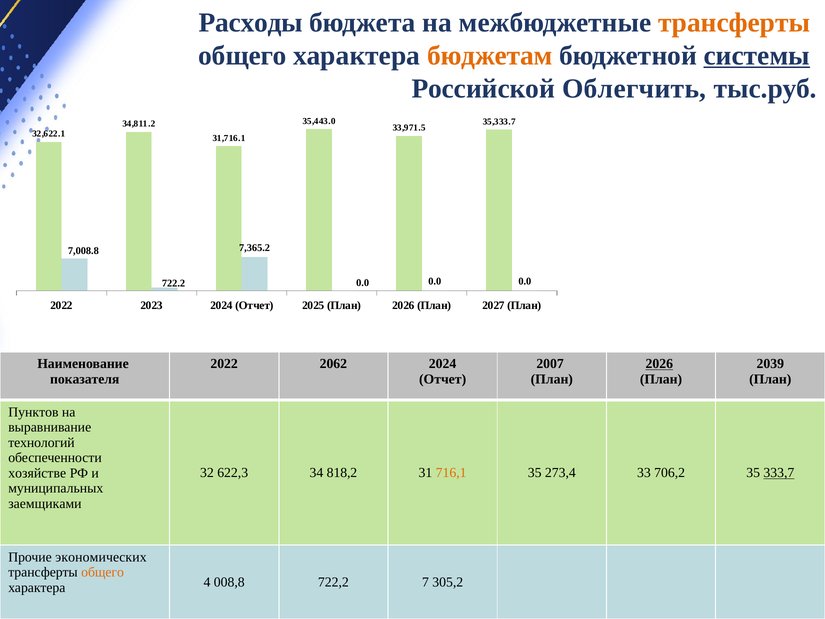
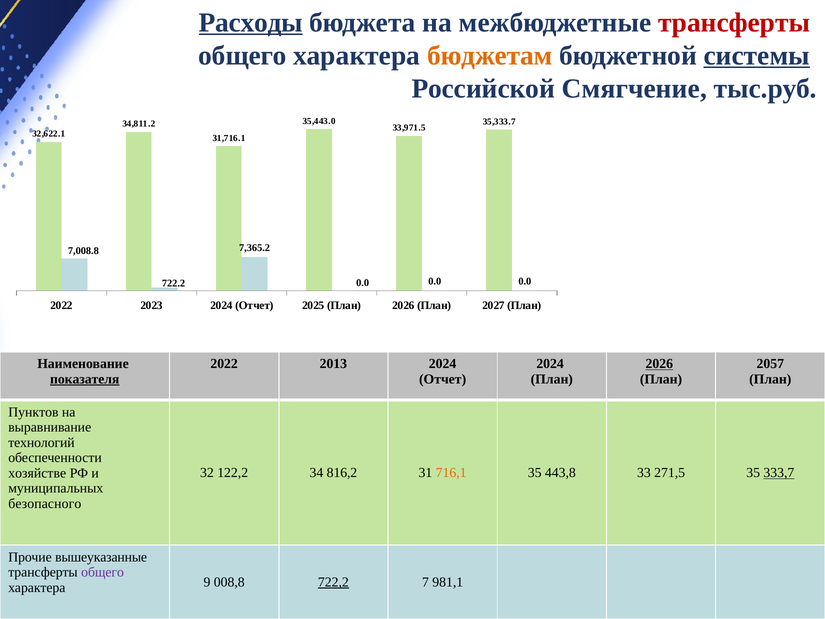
Расходы underline: none -> present (251, 22)
трансферты colour: orange -> red (734, 22)
Облегчить: Облегчить -> Смягчение (634, 88)
2062: 2062 -> 2013 (333, 364)
2007: 2007 -> 2024 (550, 364)
2039: 2039 -> 2057 (770, 364)
показателя underline: none -> present (85, 379)
622,3: 622,3 -> 122,2 (233, 473)
818,2: 818,2 -> 816,2 (342, 473)
273,4: 273,4 -> 443,8 (560, 473)
706,2: 706,2 -> 271,5 (670, 473)
заемщиками: заемщиками -> безопасного (45, 503)
экономических: экономических -> вышеуказанные (101, 557)
общего colour: orange -> purple (103, 572)
4: 4 -> 9 (207, 582)
722,2 underline: none -> present (333, 582)
305,2: 305,2 -> 981,1 (448, 582)
